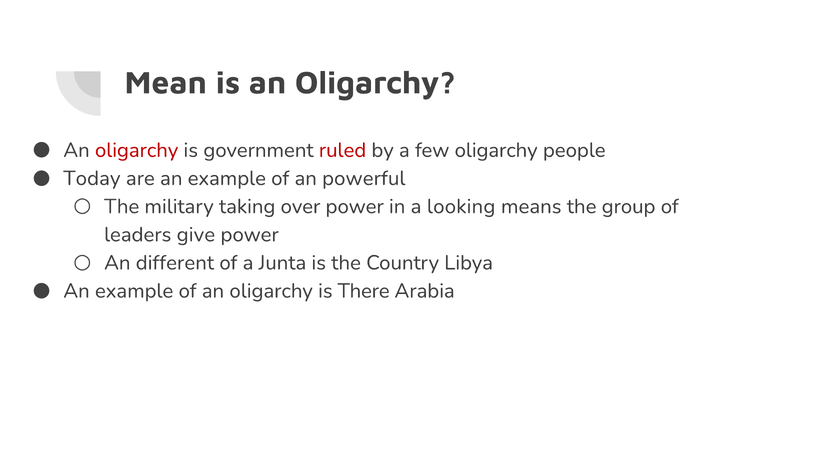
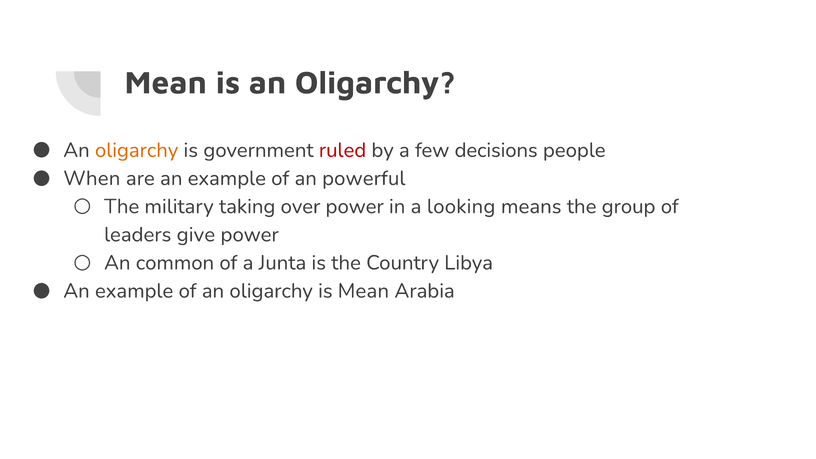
oligarchy colour: red -> orange (137, 150)
few oligarchy: oligarchy -> decisions (496, 150)
Today: Today -> When (92, 178)
different: different -> common (175, 263)
is There: There -> Mean (363, 291)
